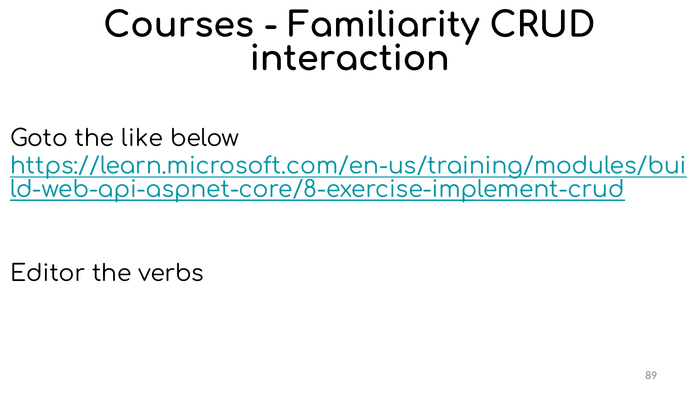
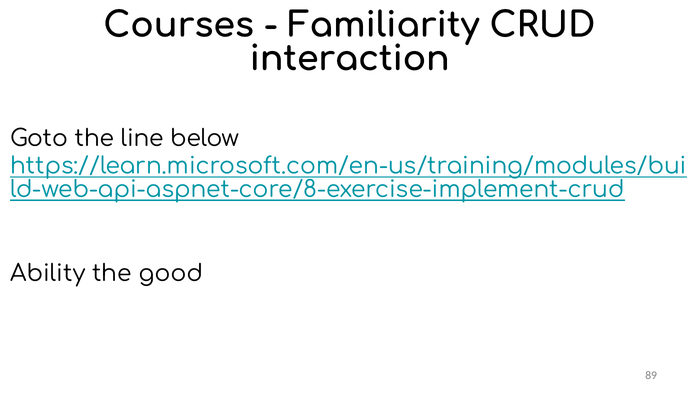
like: like -> line (142, 138)
Editor: Editor -> Ability (48, 274)
verbs: verbs -> good (171, 274)
